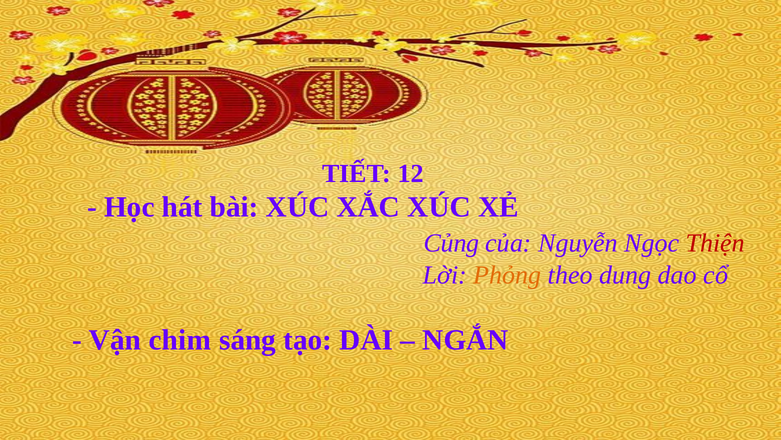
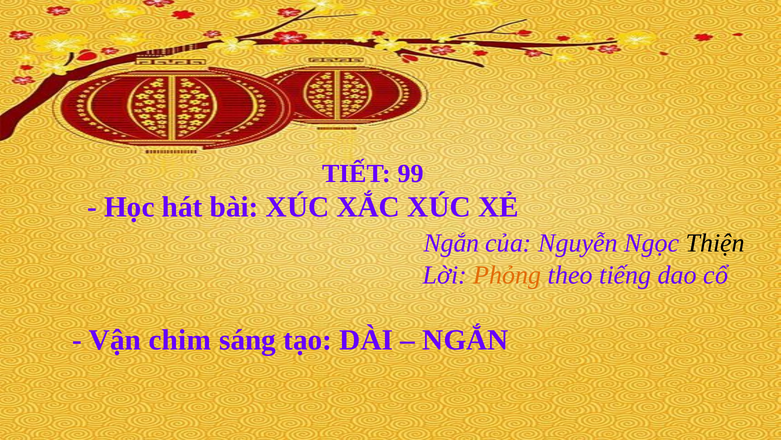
12: 12 -> 99 (411, 173)
Củng: Củng -> Ngắn (452, 243)
Thiện colour: red -> black (715, 243)
dung: dung -> tiếng (625, 275)
